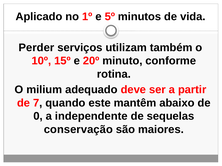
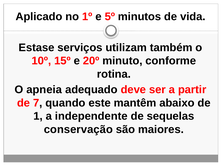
Perder: Perder -> Estase (37, 48)
milium: milium -> apneia (44, 90)
0: 0 -> 1 (38, 117)
